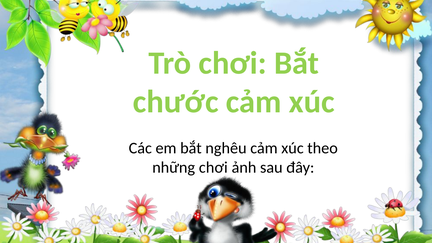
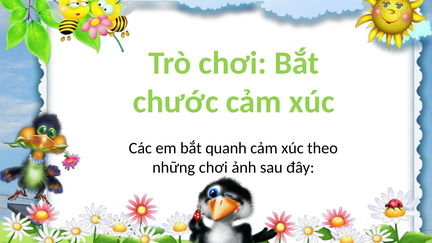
nghêu: nghêu -> quanh (226, 148)
